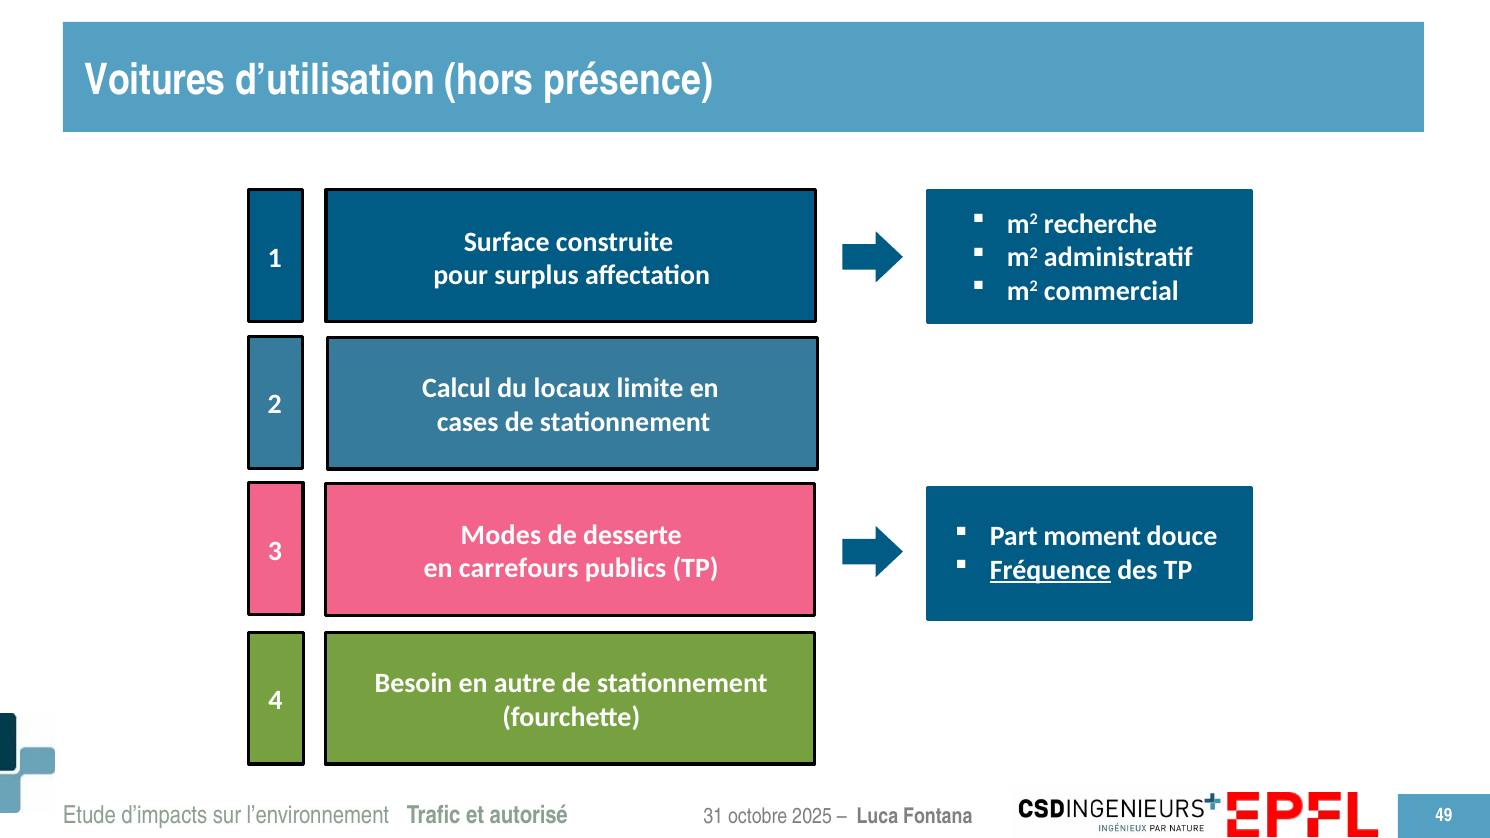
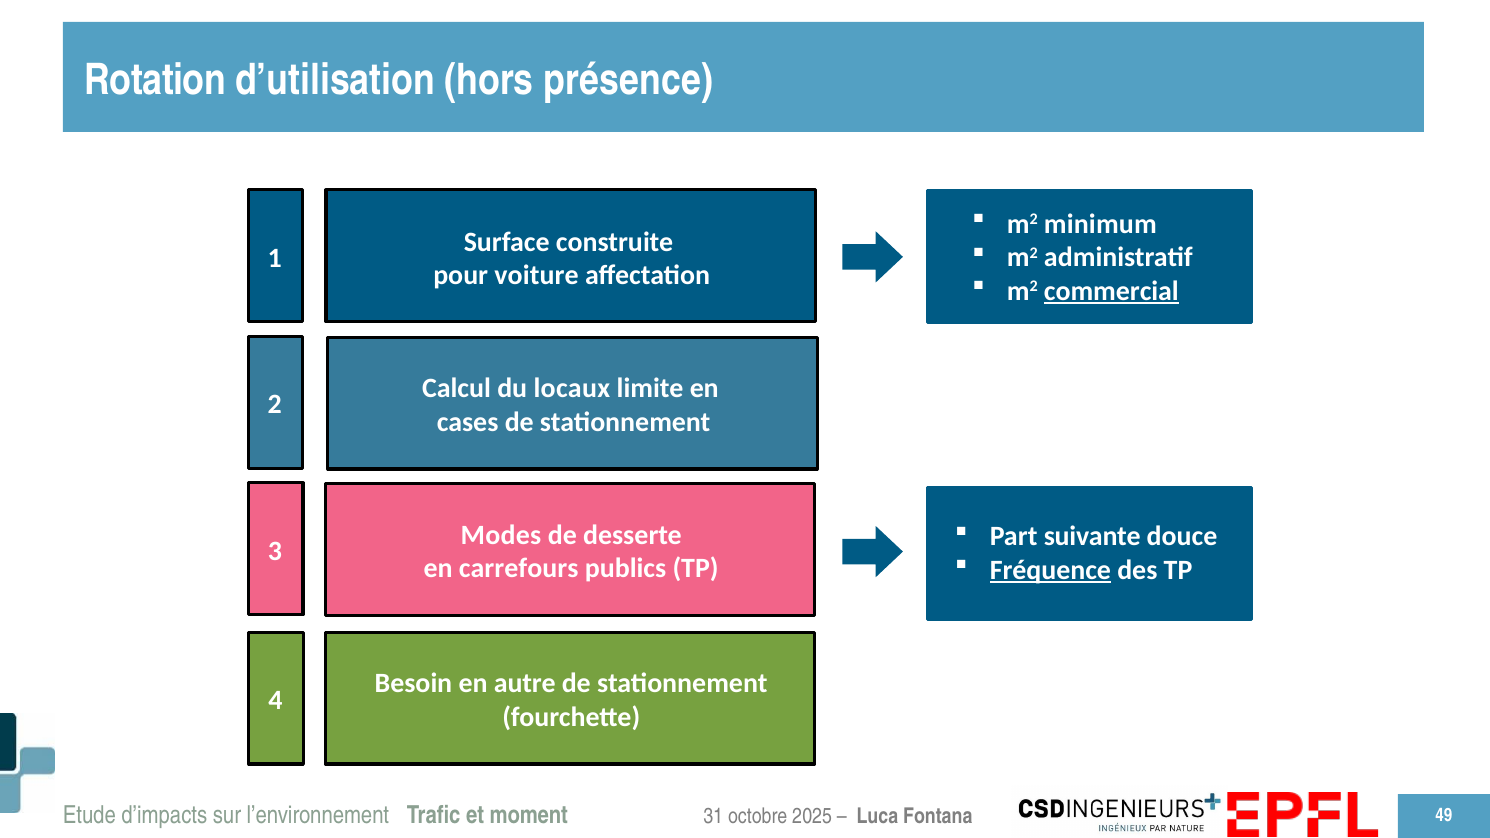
Voitures: Voitures -> Rotation (155, 80)
recherche: recherche -> minimum (1100, 224)
surplus: surplus -> voiture (537, 275)
commercial underline: none -> present (1111, 291)
moment: moment -> suivante (1092, 537)
autorisé: autorisé -> moment (529, 816)
